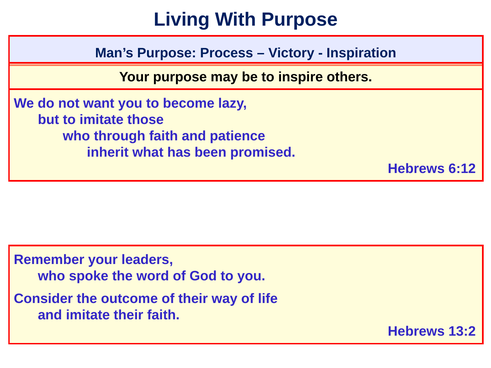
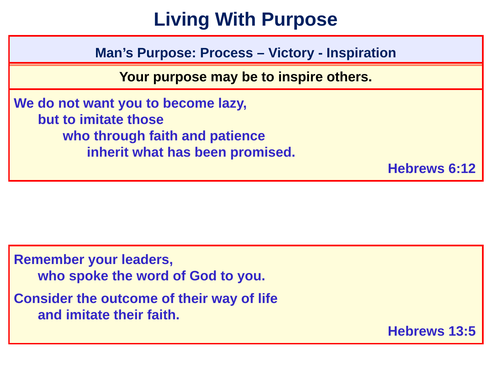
13:2: 13:2 -> 13:5 (462, 332)
